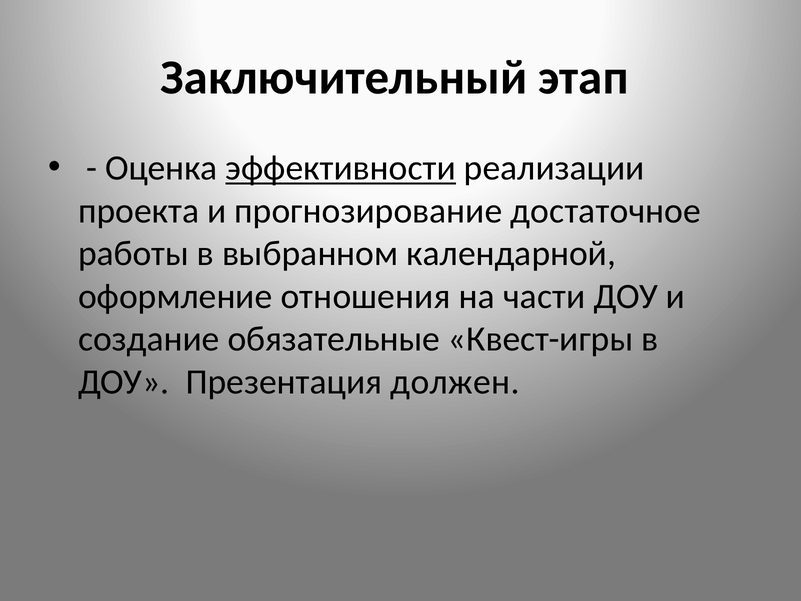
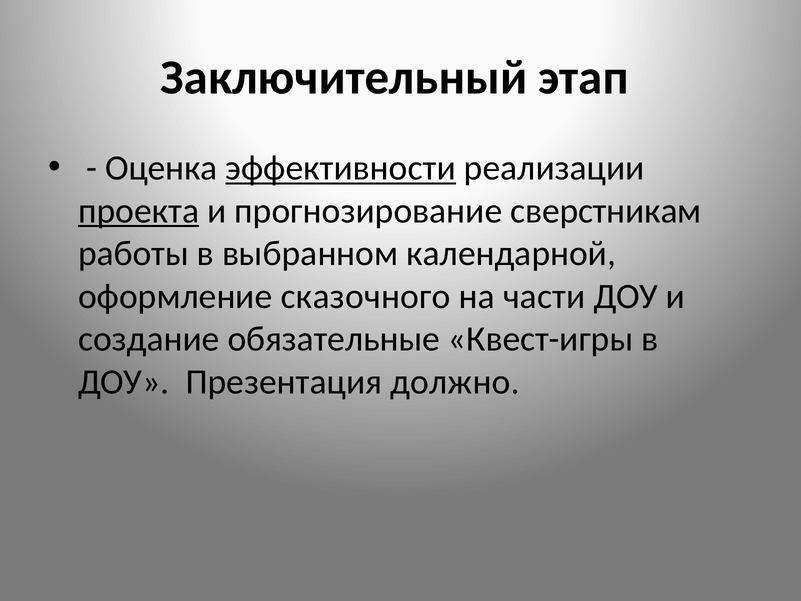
проекта underline: none -> present (139, 211)
достаточное: достаточное -> сверстникам (606, 211)
отношения: отношения -> сказочного (366, 296)
должен: должен -> должно (455, 382)
